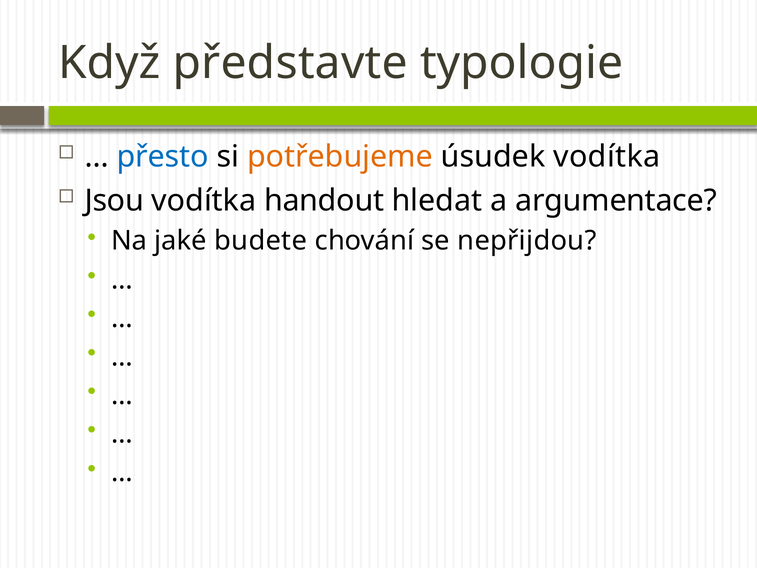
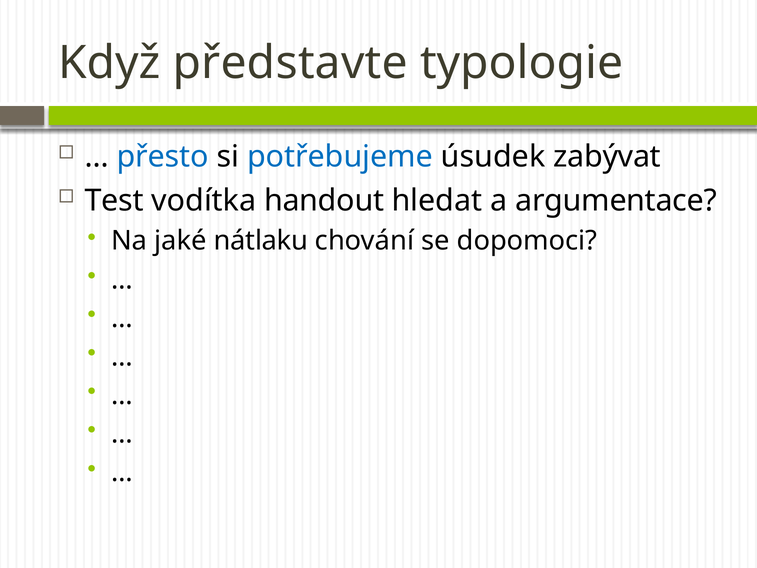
potřebujeme colour: orange -> blue (340, 157)
úsudek vodítka: vodítka -> zabývat (607, 157)
Jsou: Jsou -> Test (114, 201)
budete: budete -> nátlaku (261, 241)
nepřijdou: nepřijdou -> dopomoci (527, 241)
